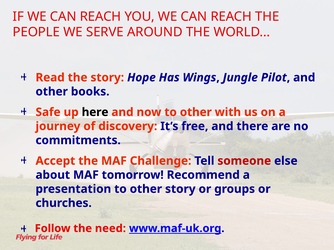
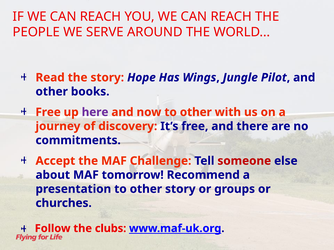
Safe: Safe -> Free (48, 112)
here colour: black -> purple (95, 112)
need: need -> clubs (111, 229)
